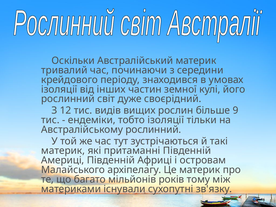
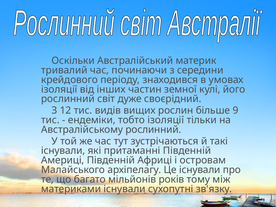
материк: материк -> існували (63, 151)
Це материк: материк -> існували (200, 170)
